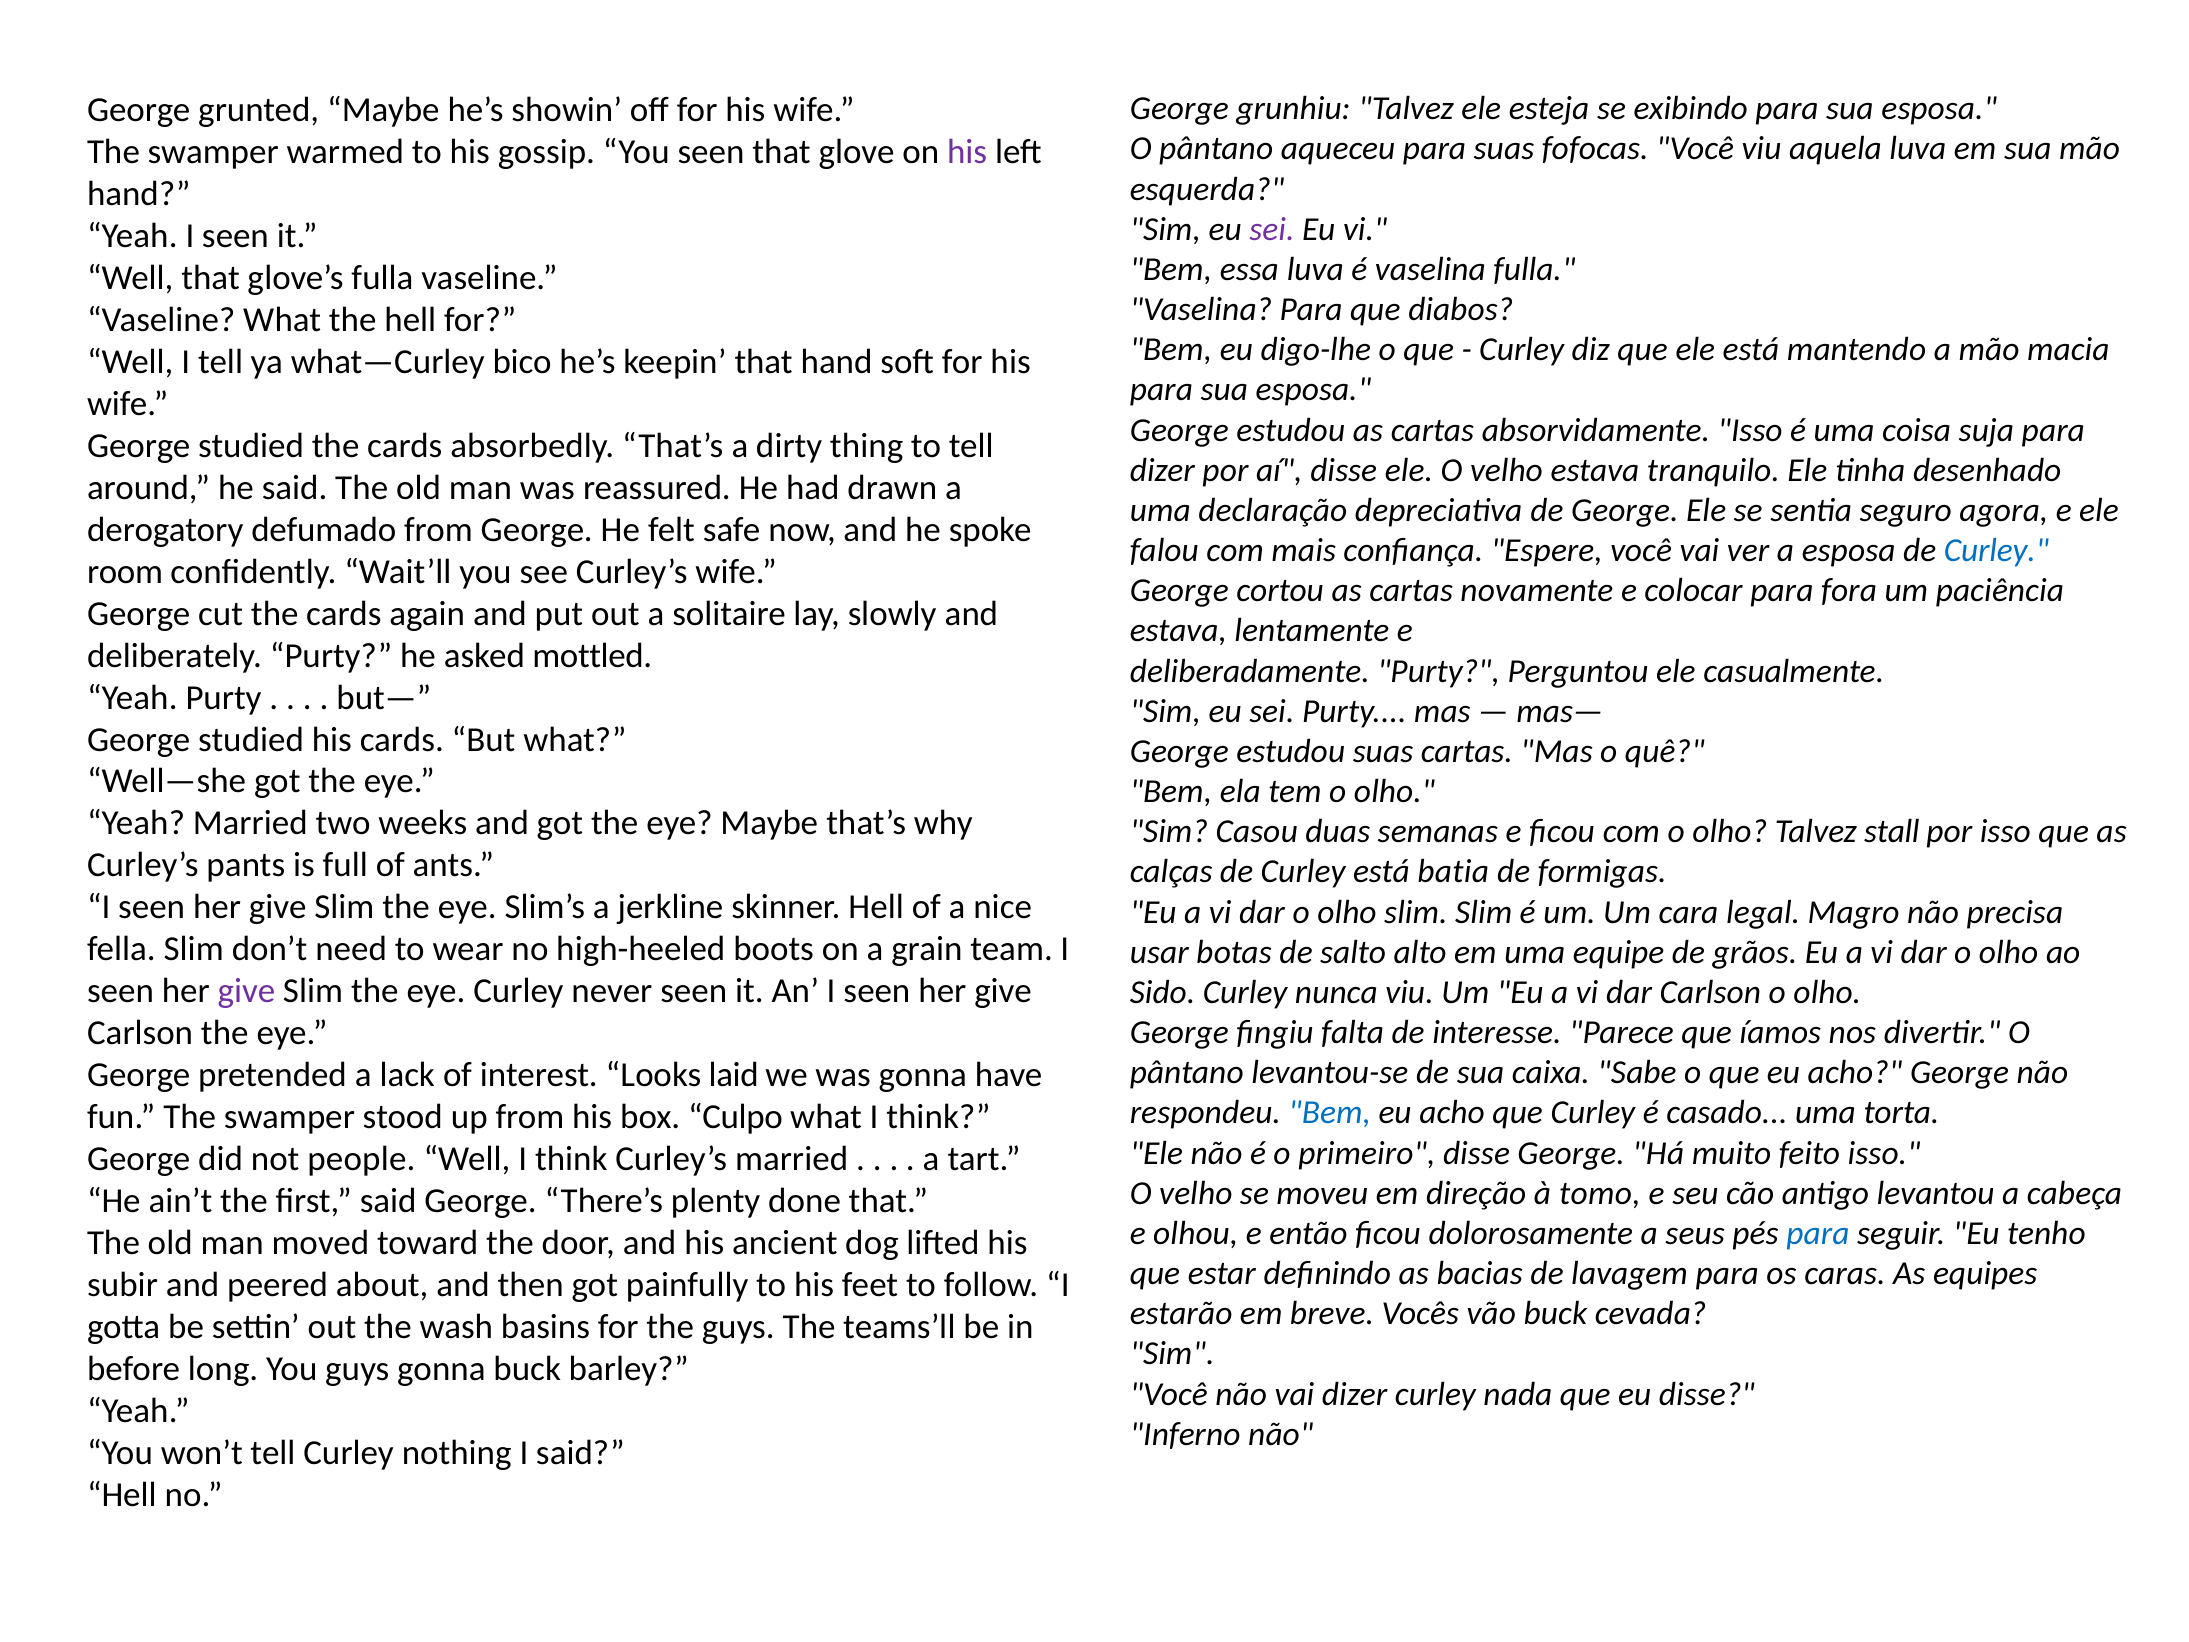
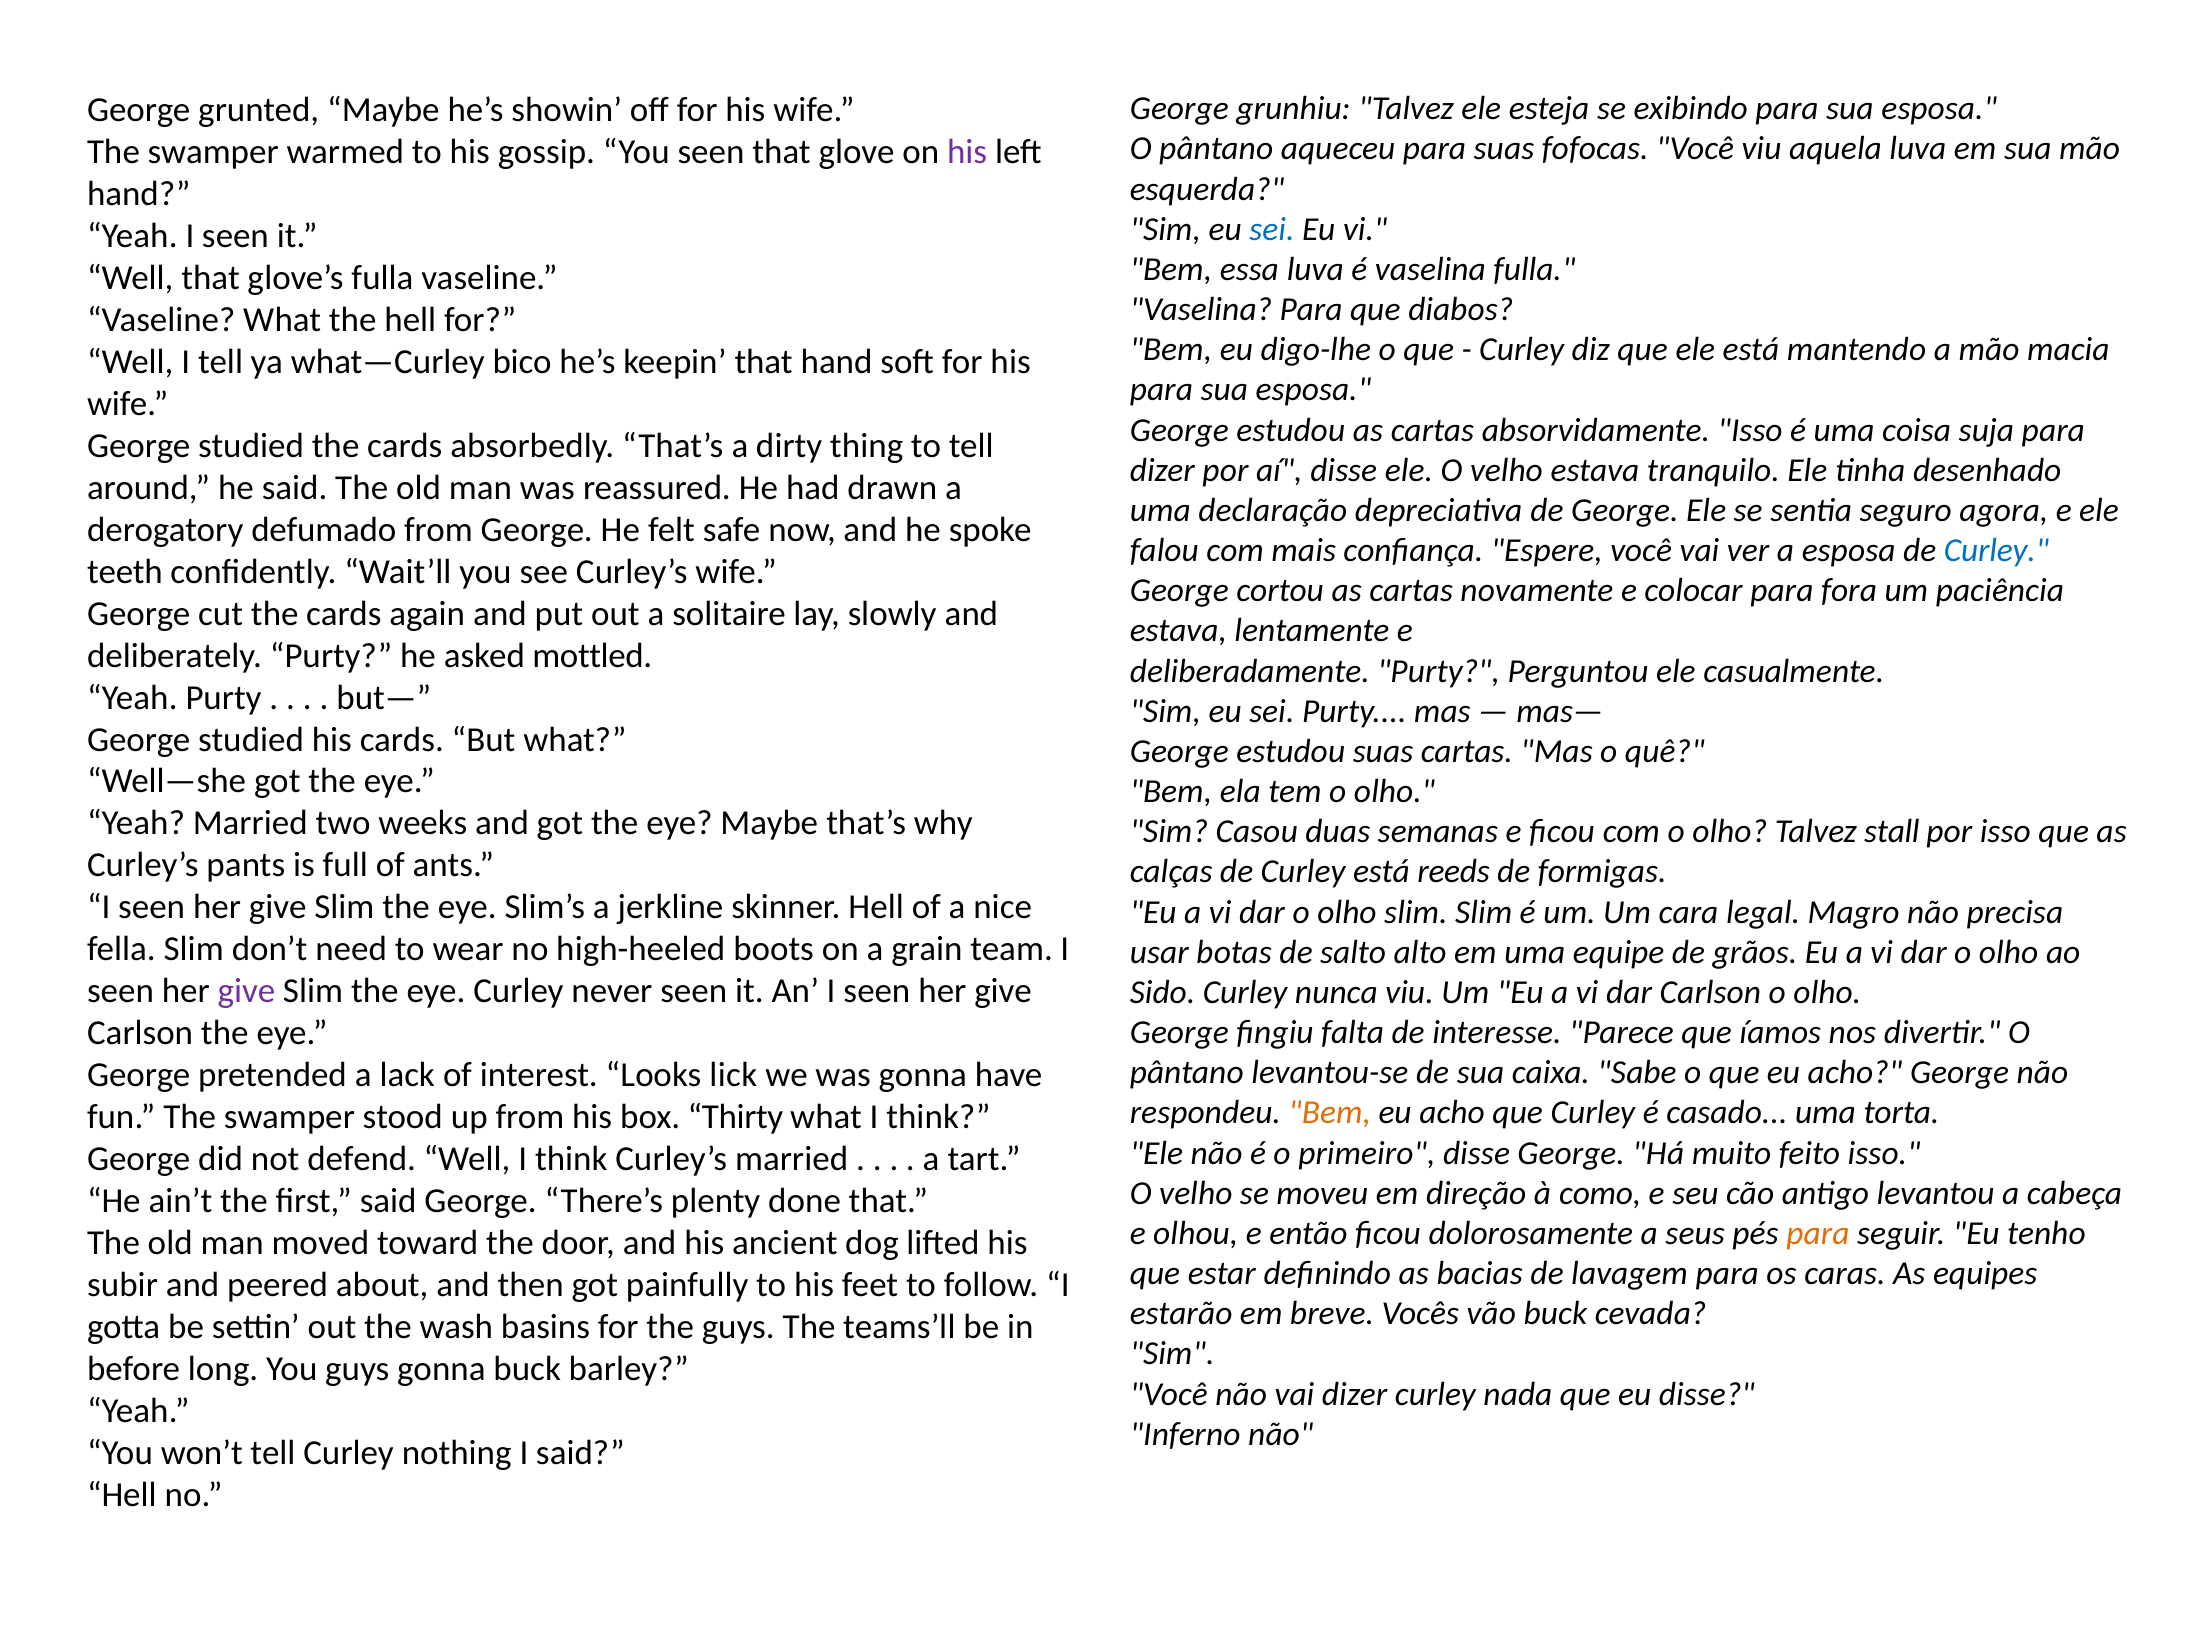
sei colour: purple -> blue (1272, 229)
room: room -> teeth (125, 571)
batia: batia -> reeds (1454, 872)
laid: laid -> lick (733, 1075)
Bem colour: blue -> orange (1330, 1113)
Culpo: Culpo -> Thirty (735, 1117)
people: people -> defend (362, 1159)
tomo: tomo -> como (1600, 1193)
para colour: blue -> orange (1818, 1233)
